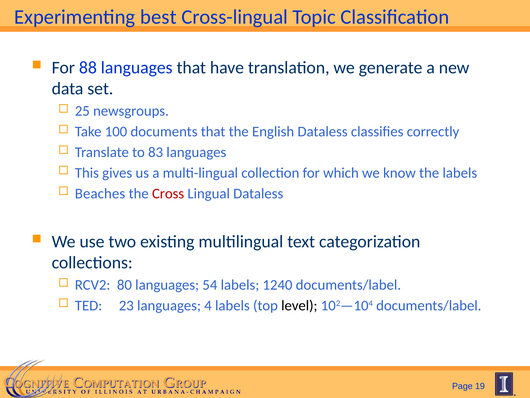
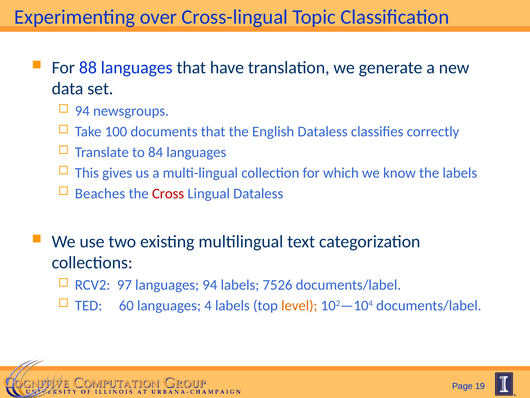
best: best -> over (158, 17)
25: 25 -> 94 (82, 111)
83: 83 -> 84 (156, 152)
80: 80 -> 97 (124, 285)
languages 54: 54 -> 94 (210, 285)
1240: 1240 -> 7526 (278, 285)
23: 23 -> 60 (126, 305)
level colour: black -> orange (299, 305)
